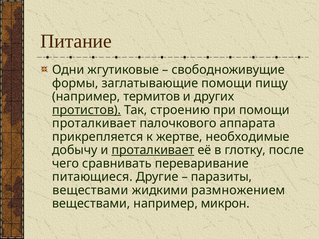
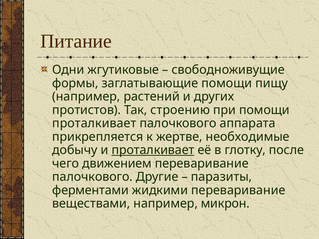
термитов: термитов -> растений (152, 97)
протистов underline: present -> none (87, 110)
сравнивать: сравнивать -> движением (117, 164)
питающиеся: питающиеся -> палочкового (92, 177)
веществами: веществами -> ферментами (90, 190)
жидкими размножением: размножением -> переваривание (238, 190)
